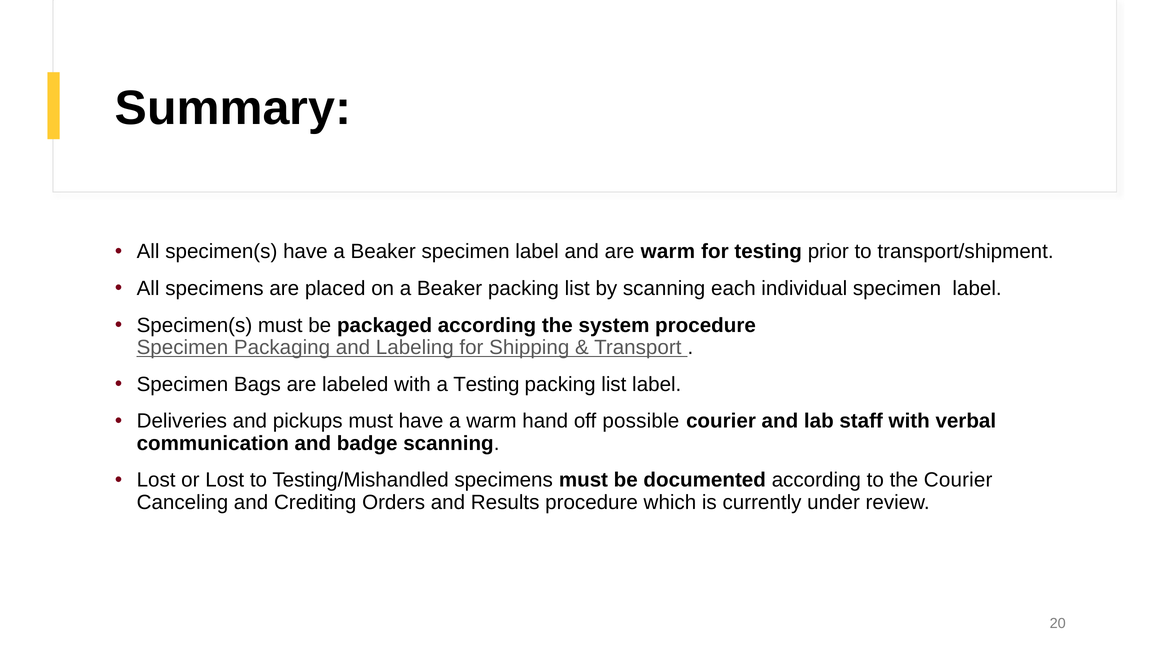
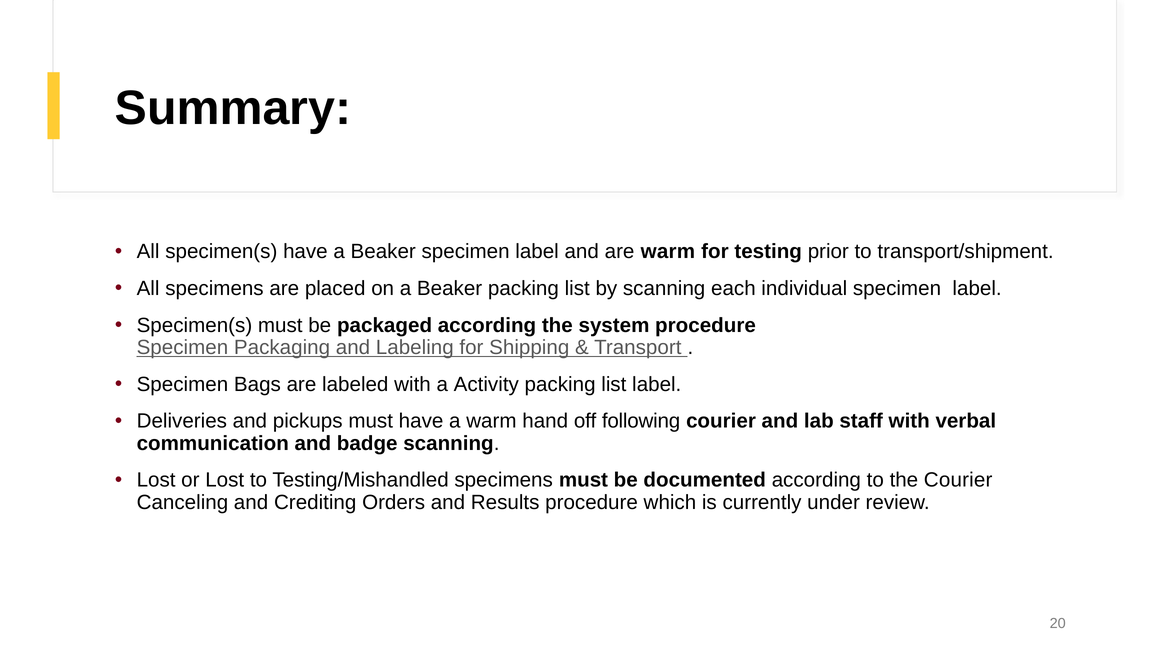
a Testing: Testing -> Activity (486, 384)
possible: possible -> following (641, 421)
